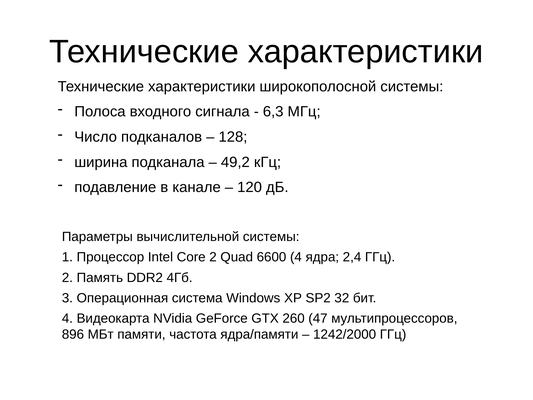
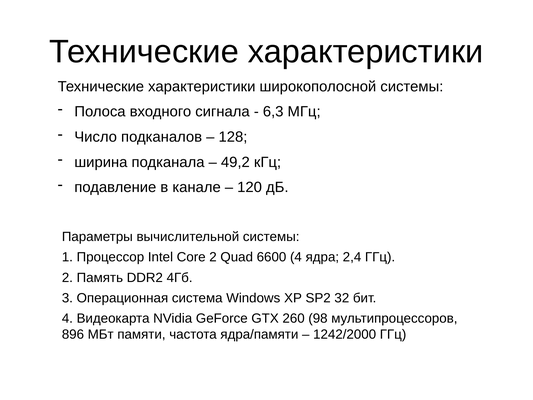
47: 47 -> 98 (318, 318)
